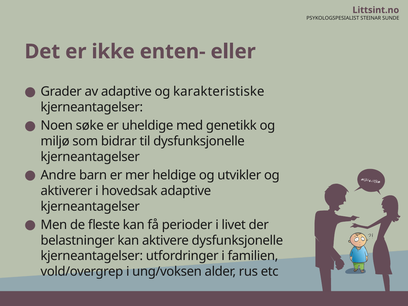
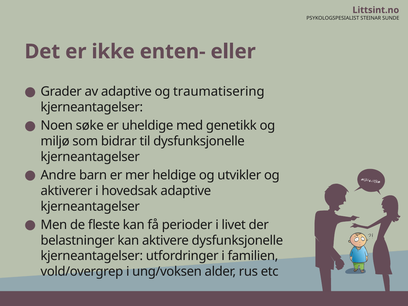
karakteristiske: karakteristiske -> traumatisering (219, 92)
